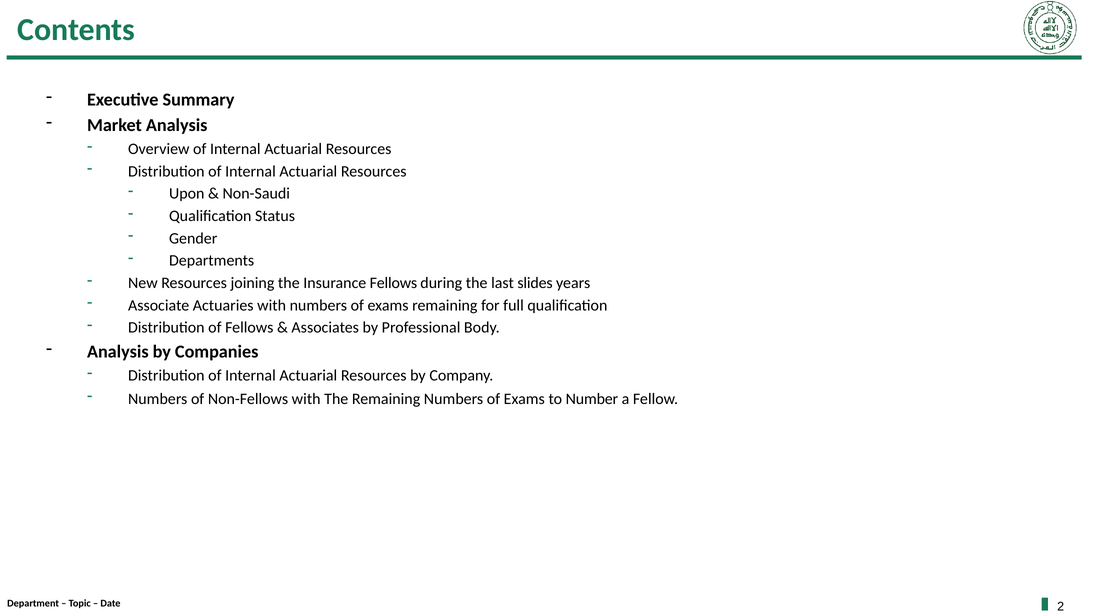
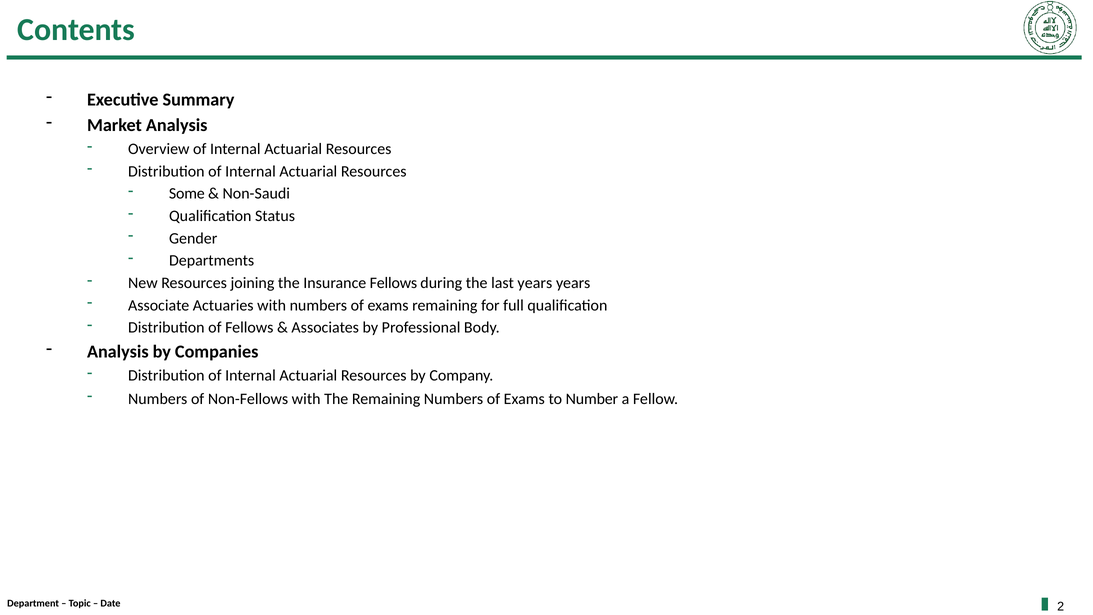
Upon: Upon -> Some (187, 194)
last slides: slides -> years (535, 283)
